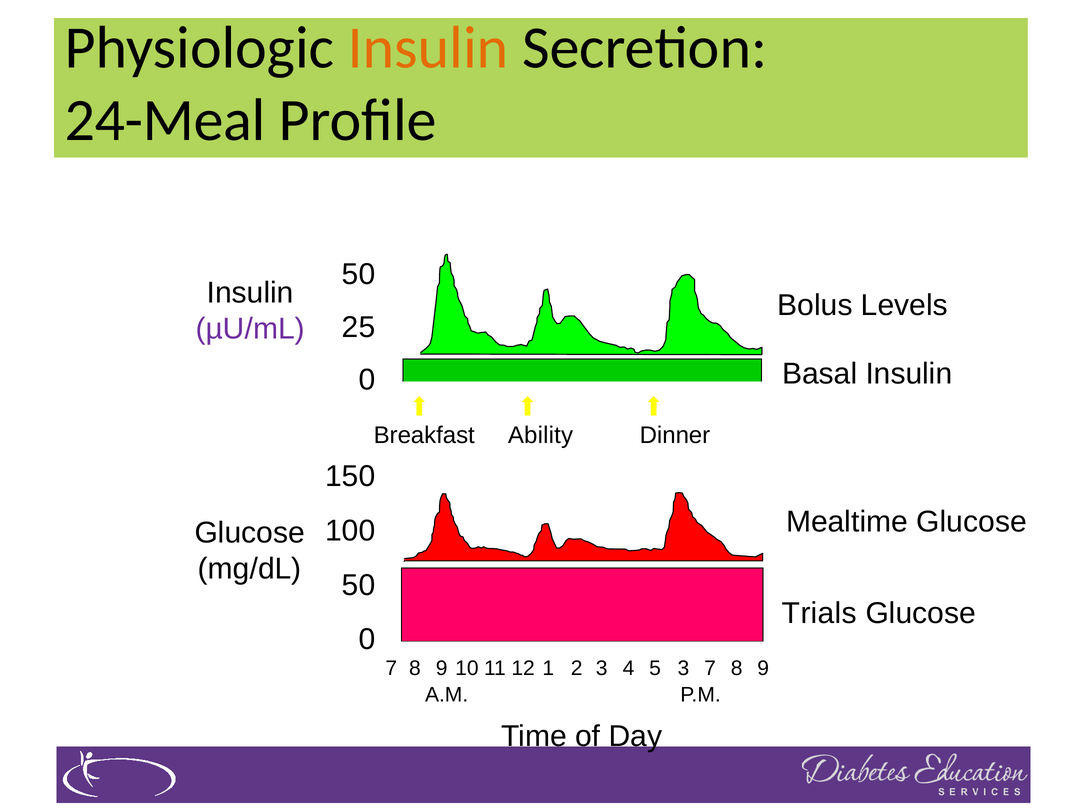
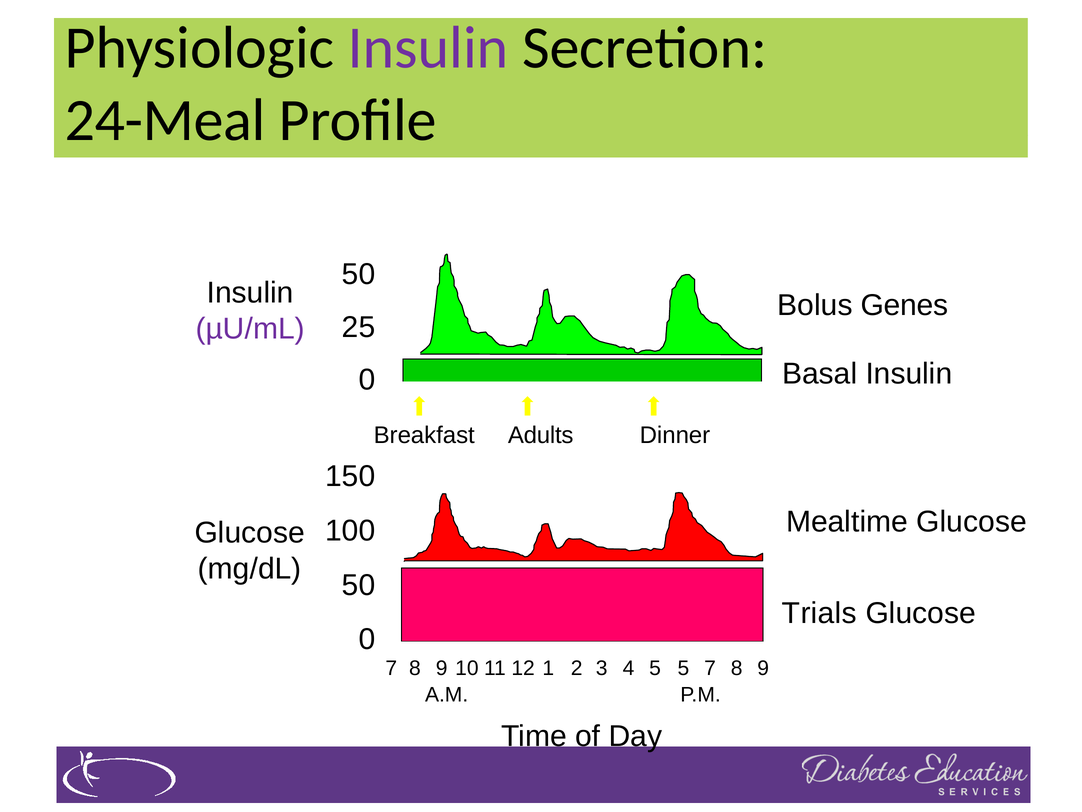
Insulin colour: orange -> purple (428, 48)
Levels: Levels -> Genes (904, 305)
Ability: Ability -> Adults (541, 435)
5 3: 3 -> 5 (683, 668)
